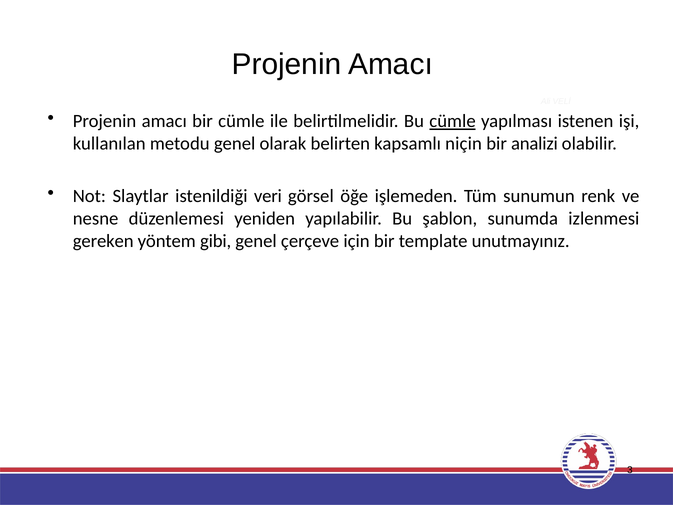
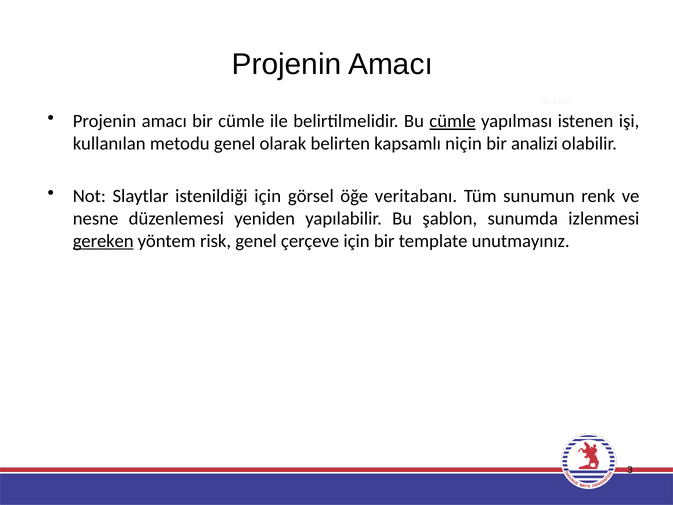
istenildiği veri: veri -> için (268, 196)
işlemeden: işlemeden -> veritabanı (416, 196)
gereken underline: none -> present (103, 241)
gibi: gibi -> risk (216, 241)
